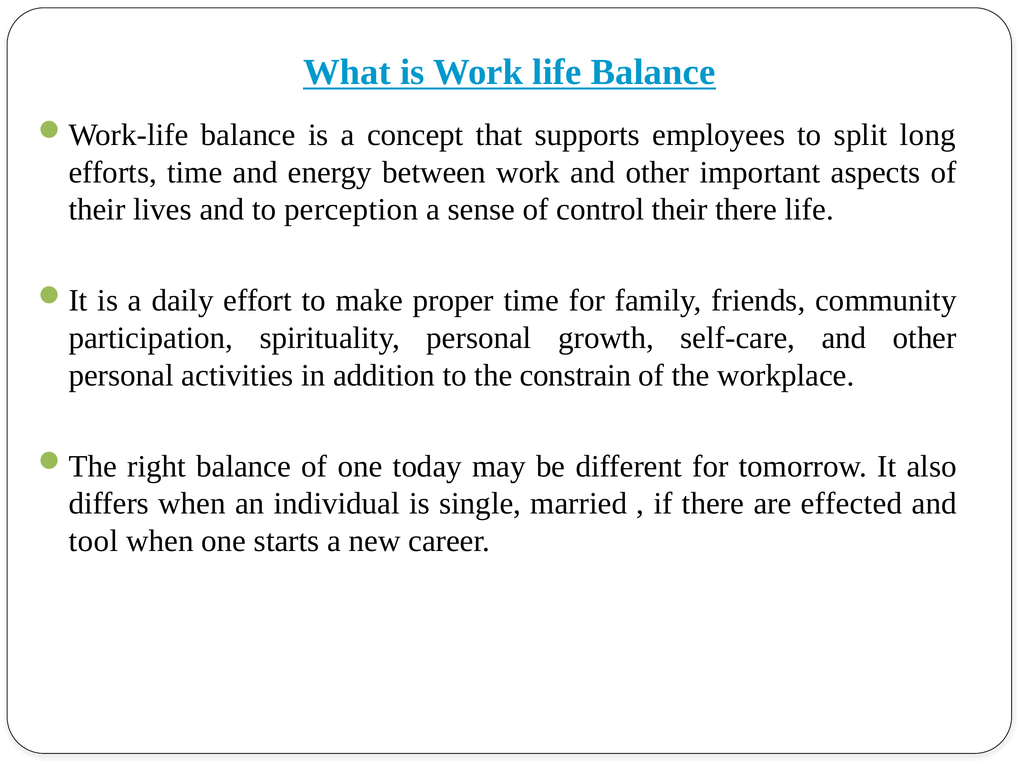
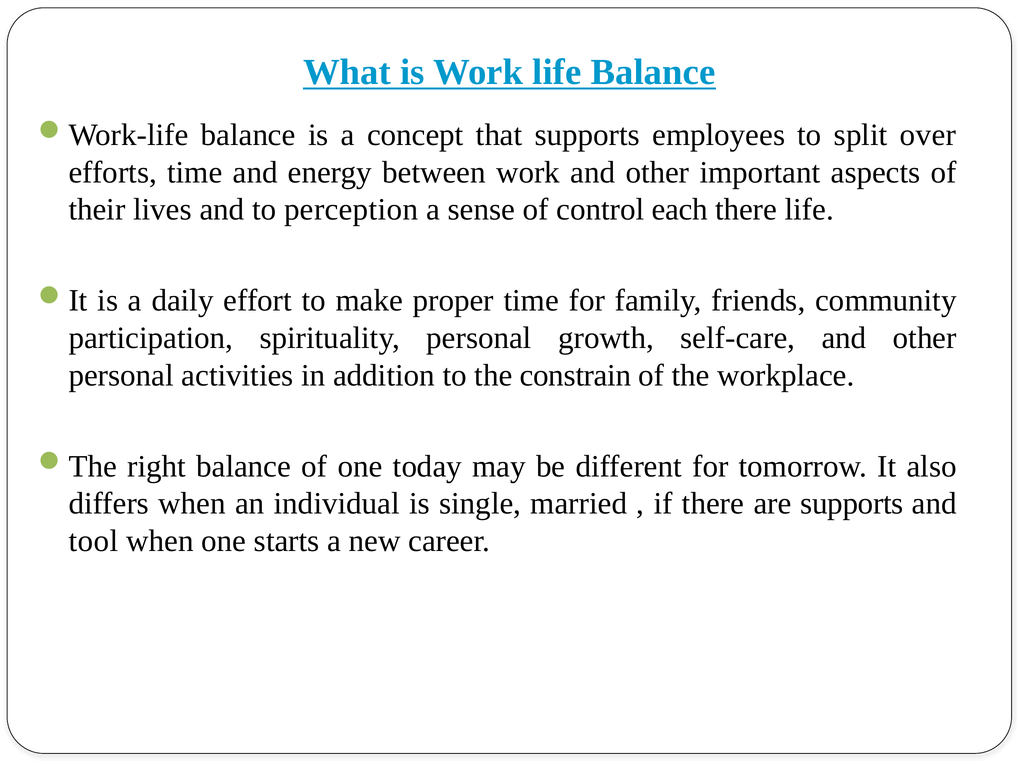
long: long -> over (928, 135)
control their: their -> each (680, 210)
are effected: effected -> supports (852, 504)
